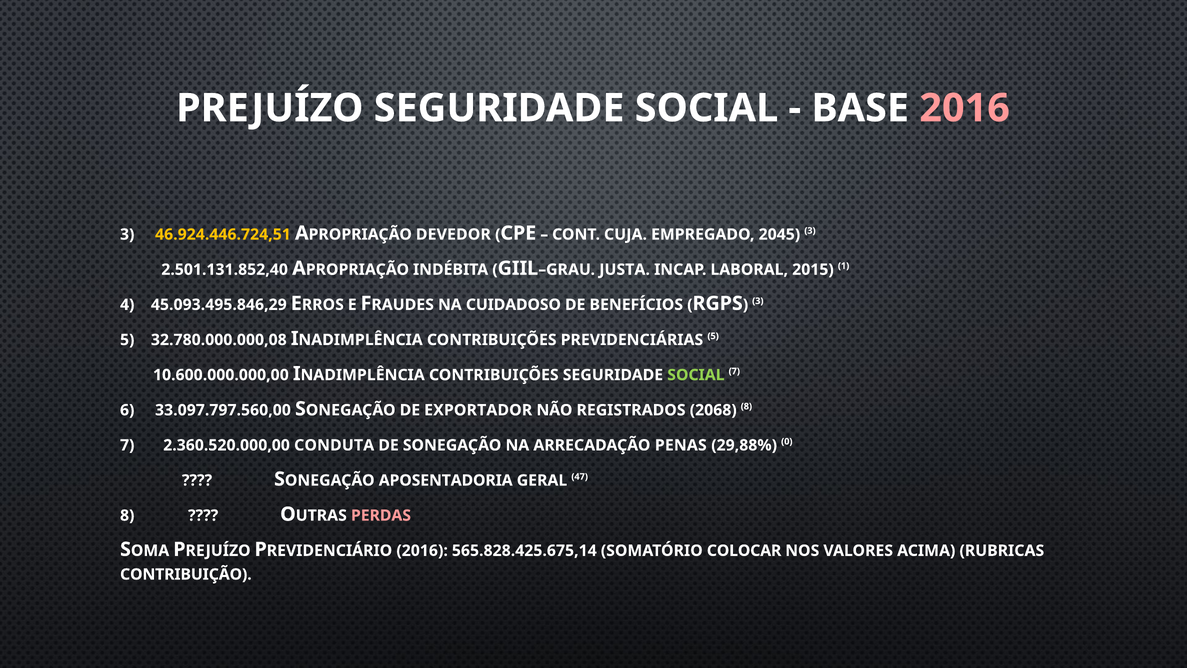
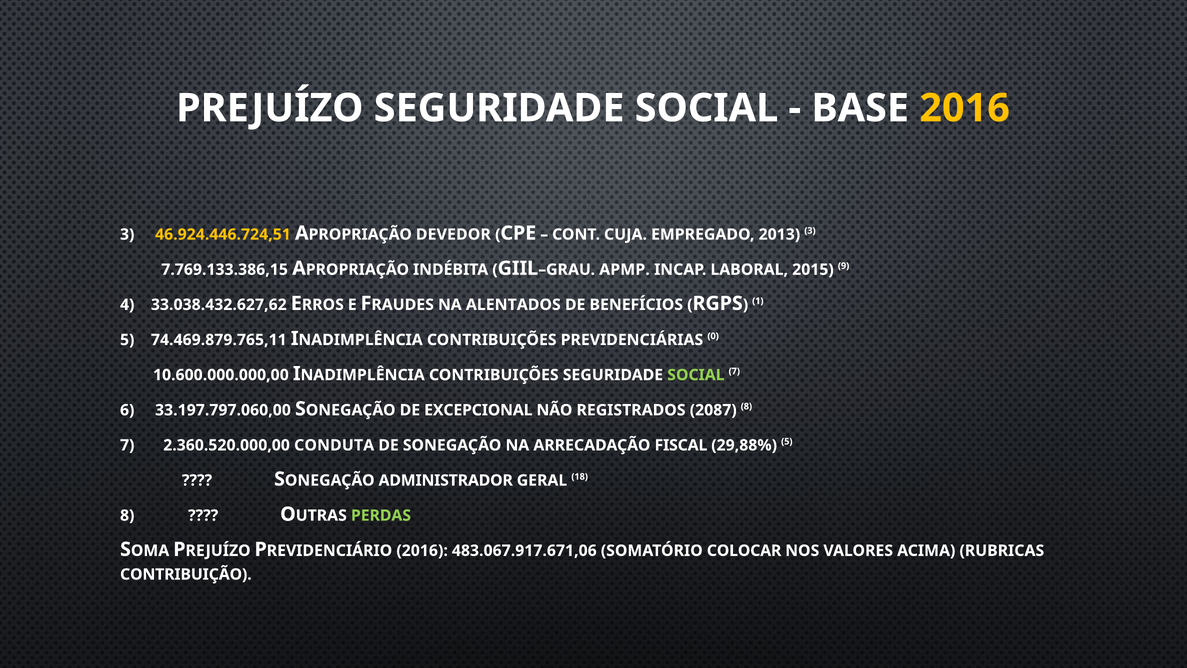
2016 colour: pink -> yellow (965, 108)
2045: 2045 -> 2013 (779, 234)
2.501.131.852,40: 2.501.131.852,40 -> 7.769.133.386,15 (225, 269)
JUSTA: JUSTA -> APMP (624, 269)
1: 1 -> 9 (844, 266)
45.093.495.846,29: 45.093.495.846,29 -> 33.038.432.627,62 (219, 305)
CUIDADOSO: CUIDADOSO -> ALENTADOS (513, 305)
RGPS 3: 3 -> 1 (758, 301)
32.780.000.000,08: 32.780.000.000,08 -> 74.469.879.765,11 (219, 340)
PREVIDENCIÁRIAS 5: 5 -> 0 (713, 336)
33.097.797.560,00: 33.097.797.560,00 -> 33.197.797.060,00 (223, 410)
EXPORTADOR: EXPORTADOR -> EXCEPCIONAL (478, 410)
2068: 2068 -> 2087 (713, 410)
PENAS: PENAS -> FISCAL (681, 445)
29,88% 0: 0 -> 5 (787, 441)
APOSENTADORIA: APOSENTADORIA -> ADMINISTRADOR (446, 480)
47: 47 -> 18 (580, 476)
PERDAS colour: pink -> light green (381, 515)
565.828.425.675,14: 565.828.425.675,14 -> 483.067.917.671,06 (524, 550)
